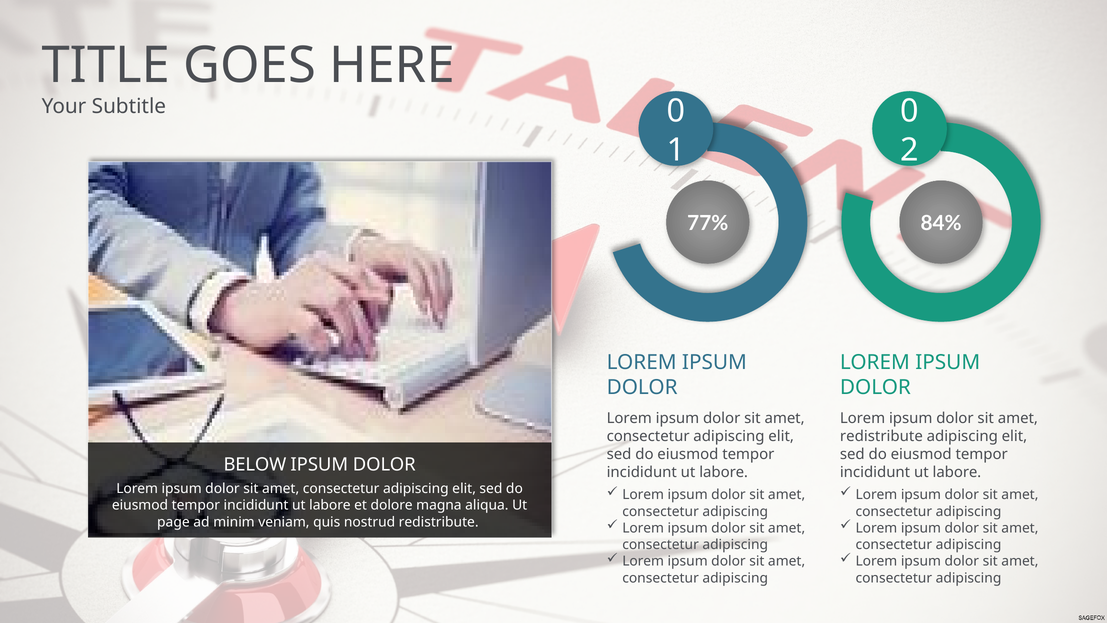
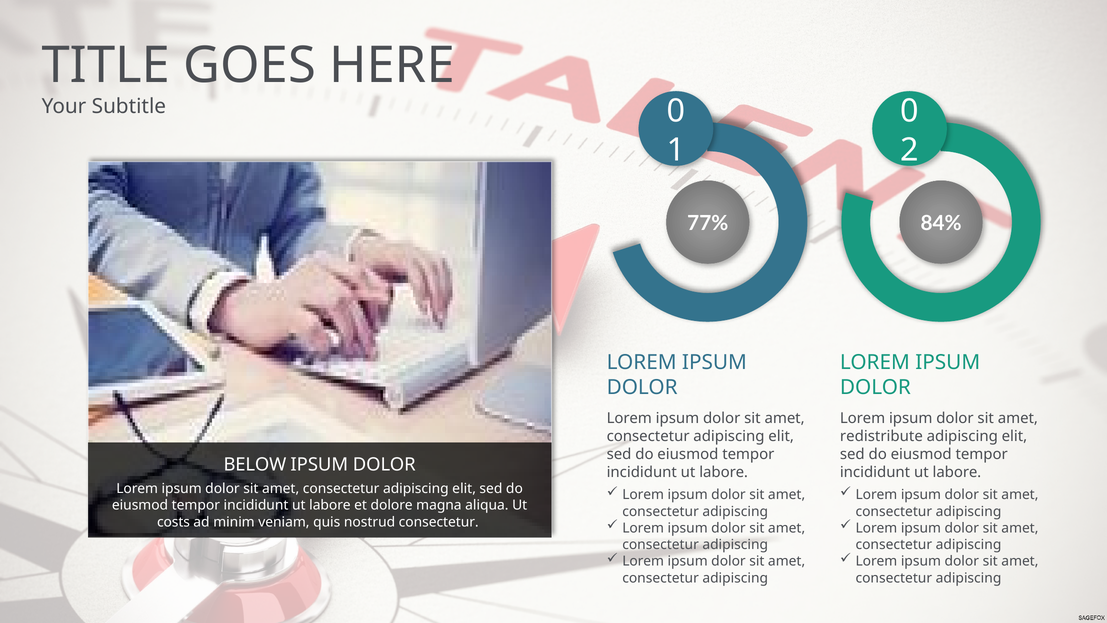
page: page -> costs (173, 522)
nostrud redistribute: redistribute -> consectetur (439, 522)
